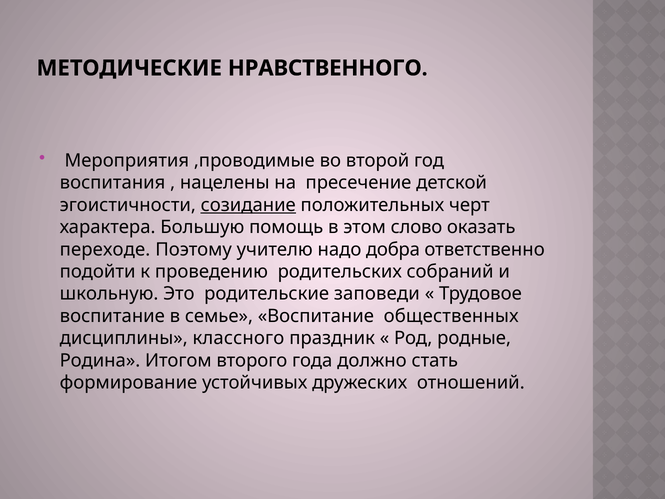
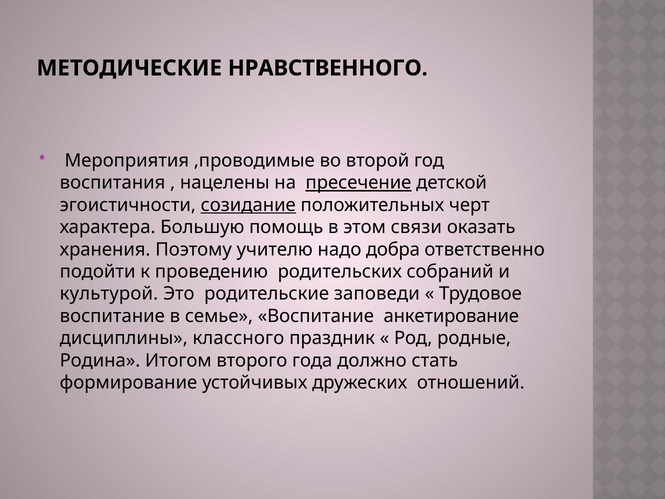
пресечение underline: none -> present (359, 183)
слово: слово -> связи (416, 227)
переходе: переходе -> хранения (105, 249)
школьную: школьную -> культурой (109, 294)
общественных: общественных -> анкетирование (451, 316)
